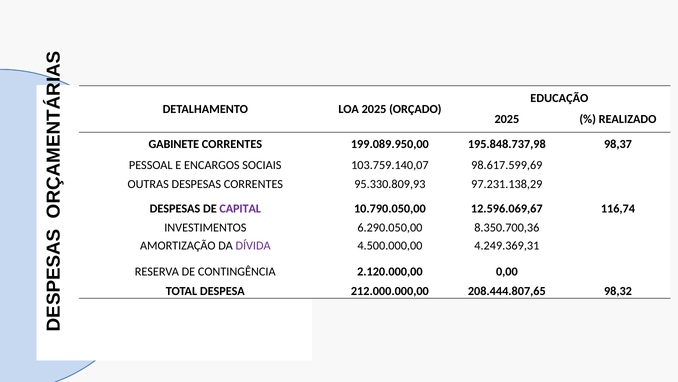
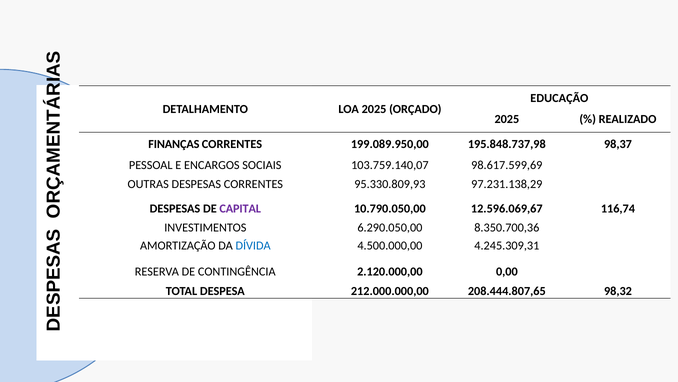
GABINETE: GABINETE -> FINANÇAS (174, 144)
DÍVIDA colour: purple -> blue (253, 245)
4.249.369,31: 4.249.369,31 -> 4.245.309,31 (507, 245)
